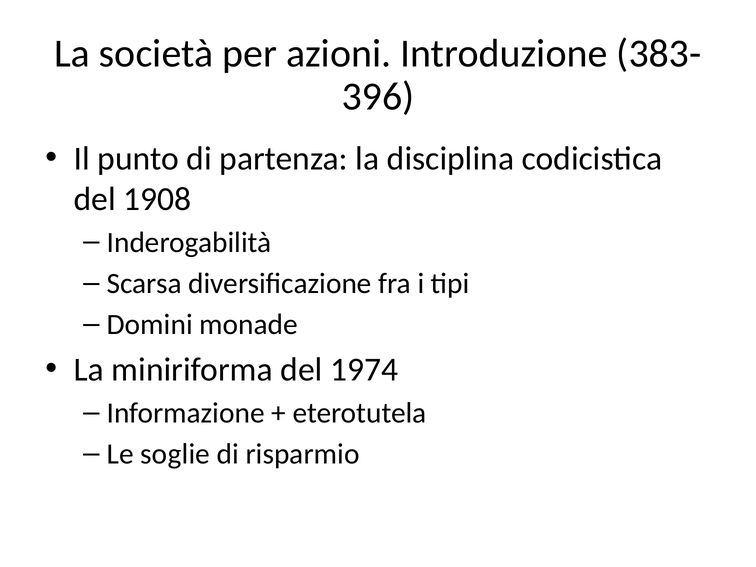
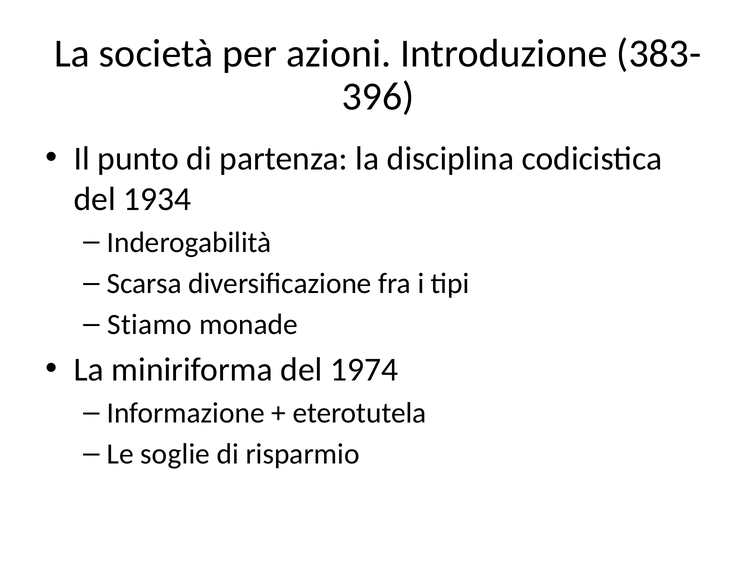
1908: 1908 -> 1934 (157, 199)
Domini: Domini -> Stiamo (150, 325)
